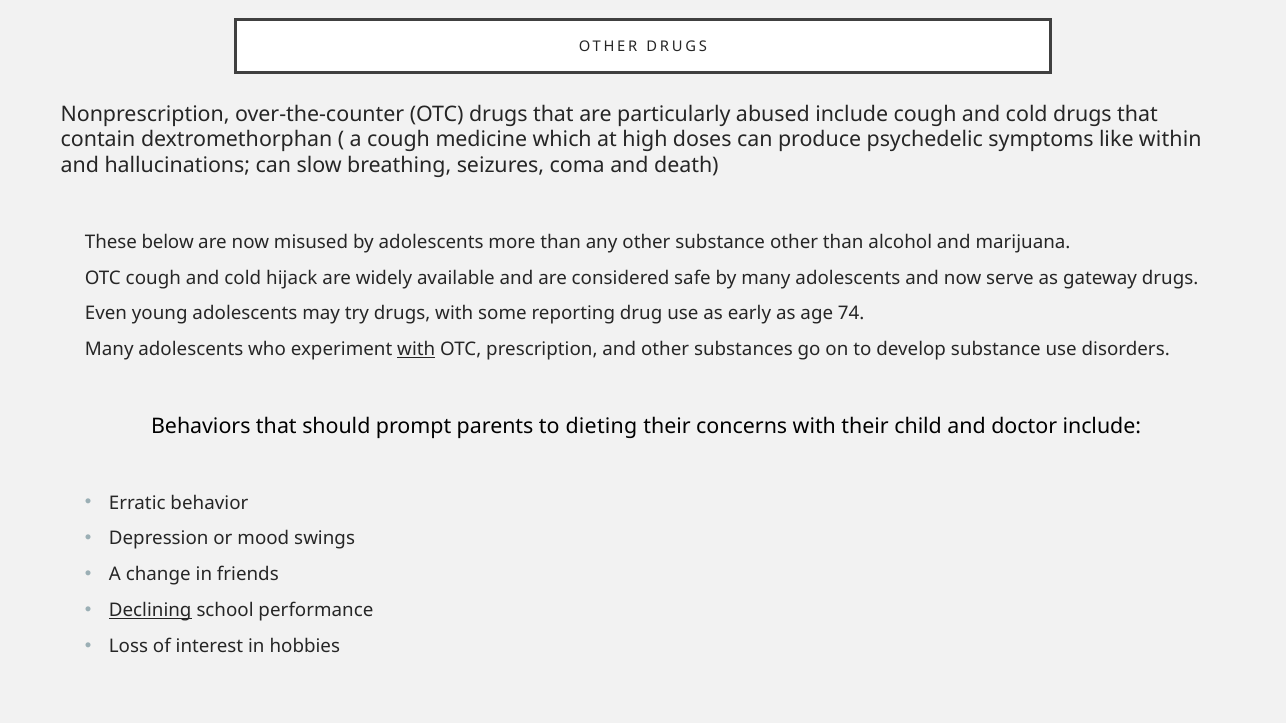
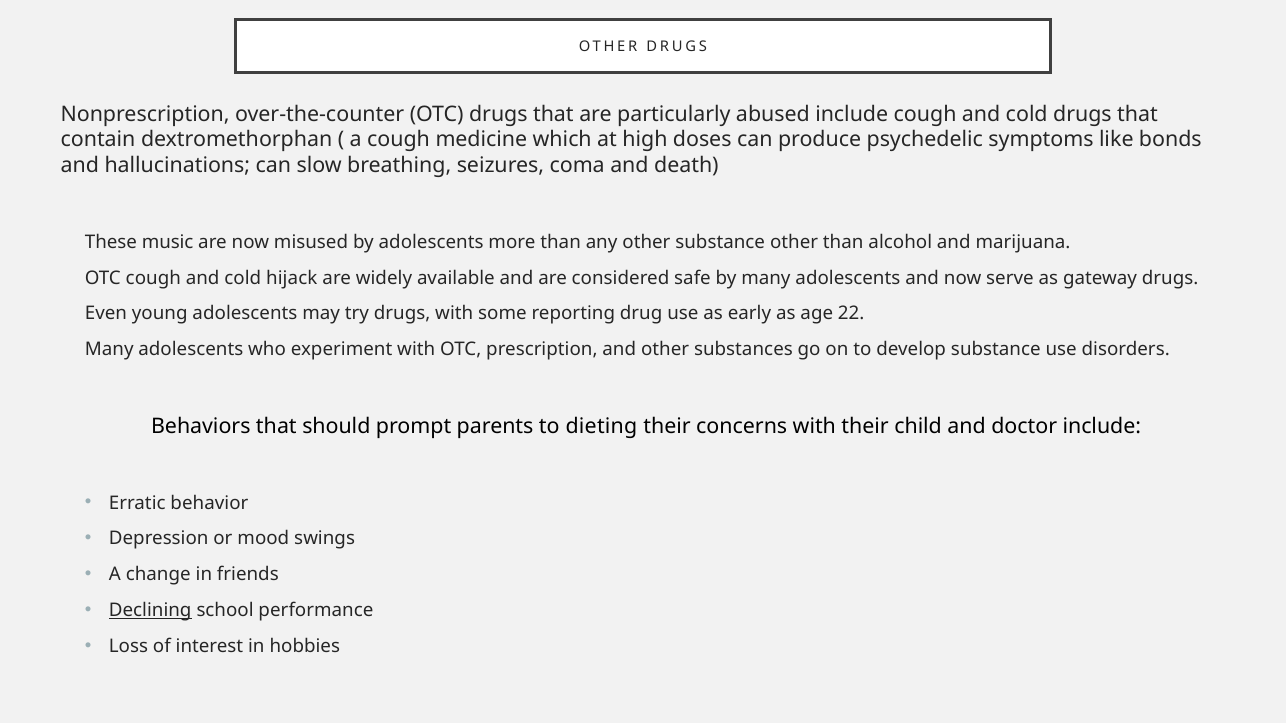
within: within -> bonds (1170, 140)
below: below -> music (168, 242)
74: 74 -> 22 (851, 314)
with underline: present -> none (416, 350)
